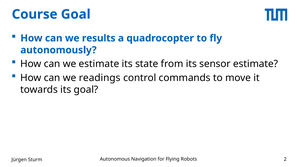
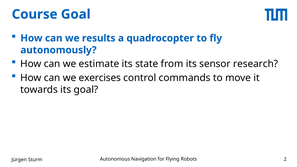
sensor estimate: estimate -> research (256, 64)
readings: readings -> exercises (100, 78)
